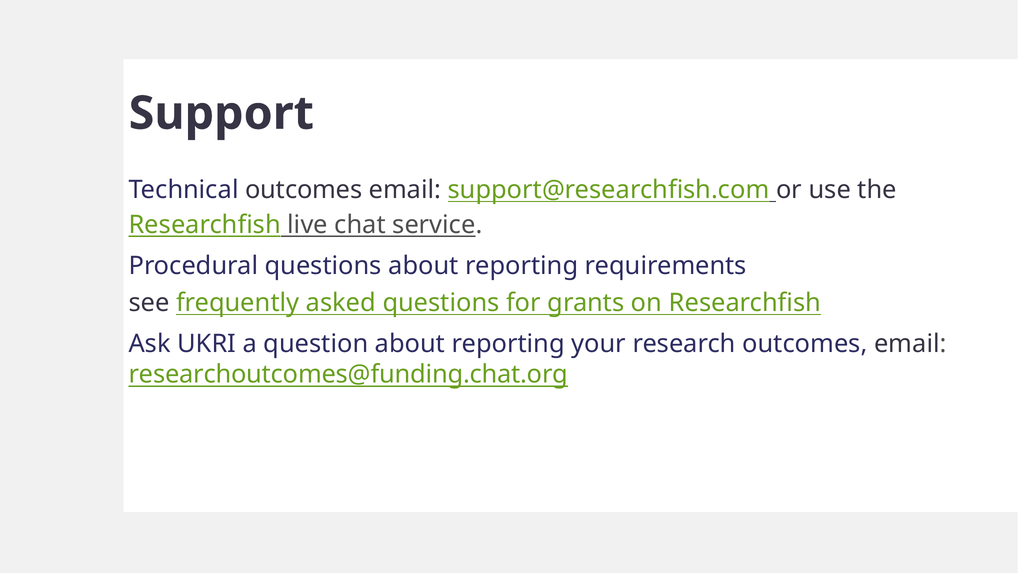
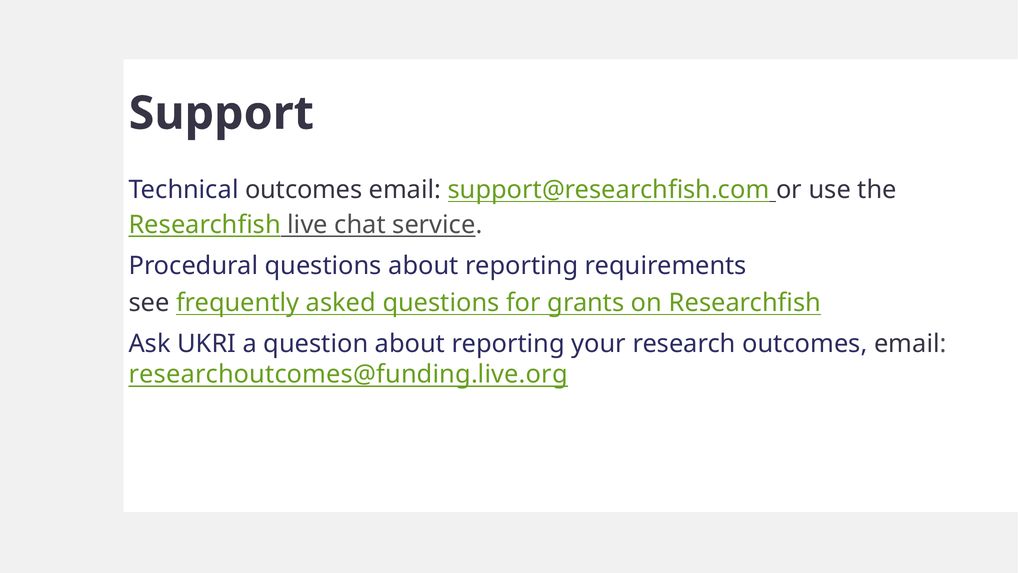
researchoutcomes@funding.chat.org: researchoutcomes@funding.chat.org -> researchoutcomes@funding.live.org (348, 374)
